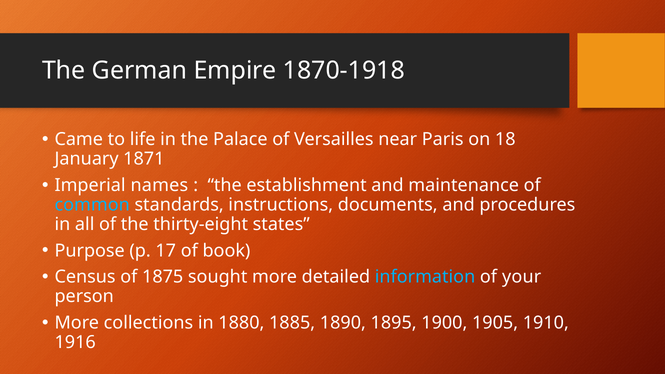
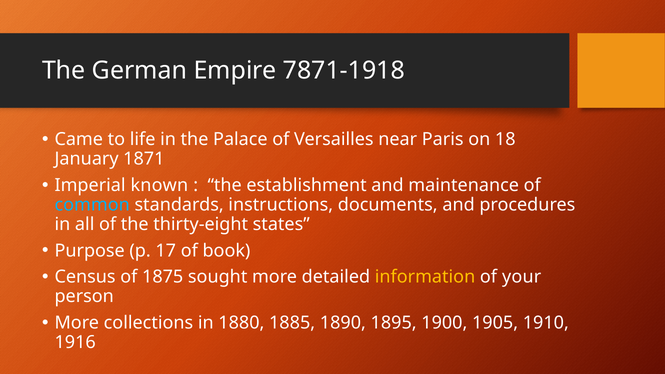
1870-1918: 1870-1918 -> 7871-1918 (344, 70)
names: names -> known (159, 185)
information colour: light blue -> yellow (425, 277)
